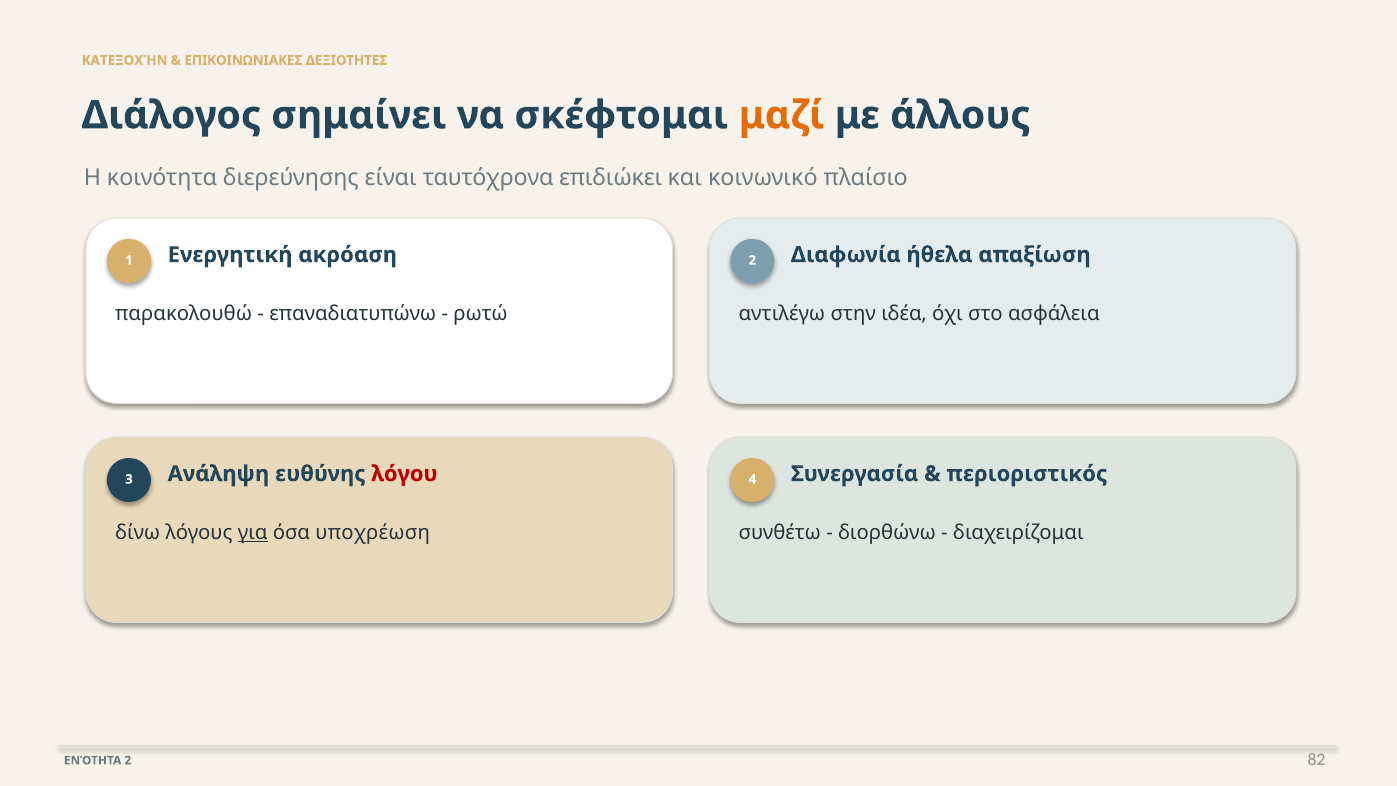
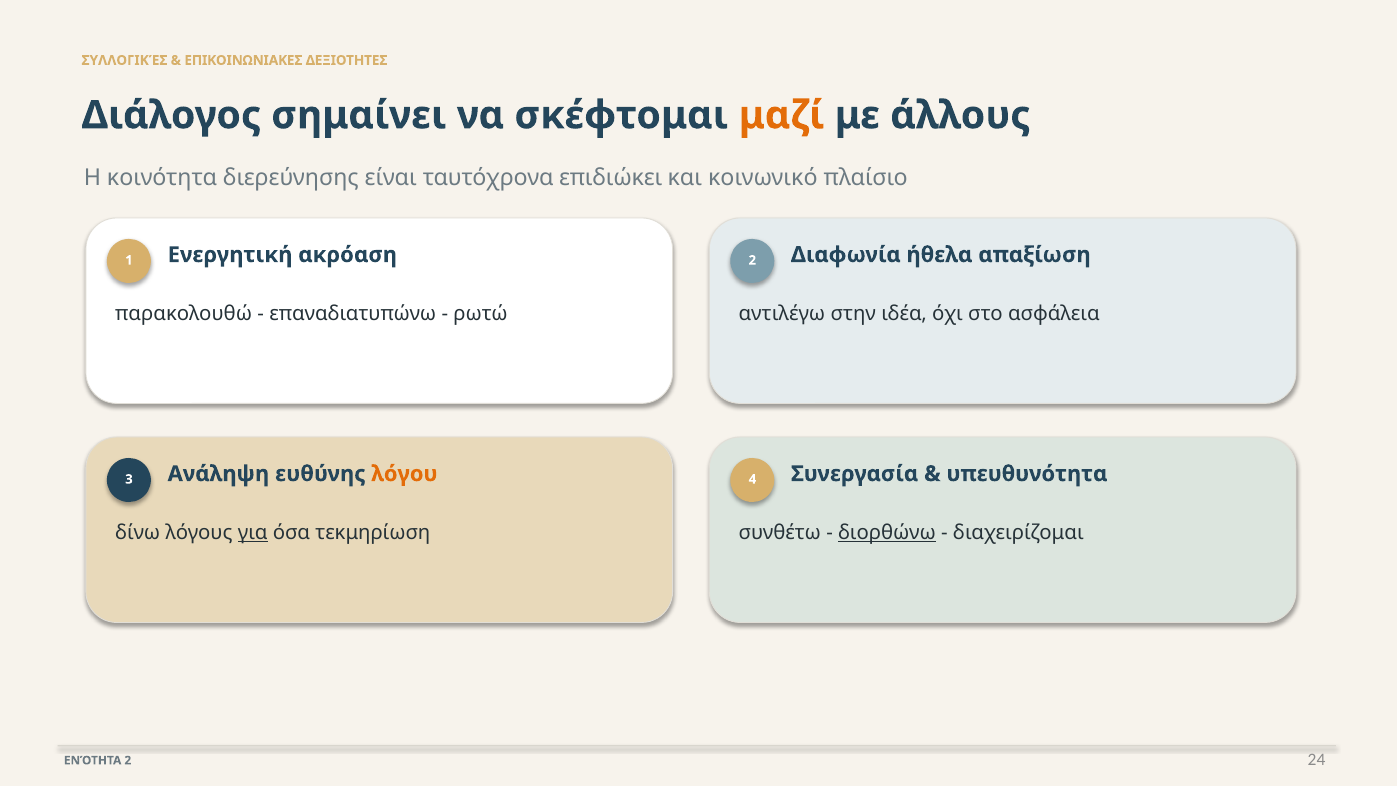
ΚΑΤΕΞΟΧΉΝ: ΚΑΤΕΞΟΧΉΝ -> ΣΥΛΛΟΓΙΚΈΣ (124, 60)
λόγου colour: red -> orange (404, 474)
περιοριστικός: περιοριστικός -> υπευθυνότητα (1027, 474)
υποχρέωση: υποχρέωση -> τεκμηρίωση (373, 532)
διορθώνω underline: none -> present (887, 532)
82: 82 -> 24 (1317, 760)
